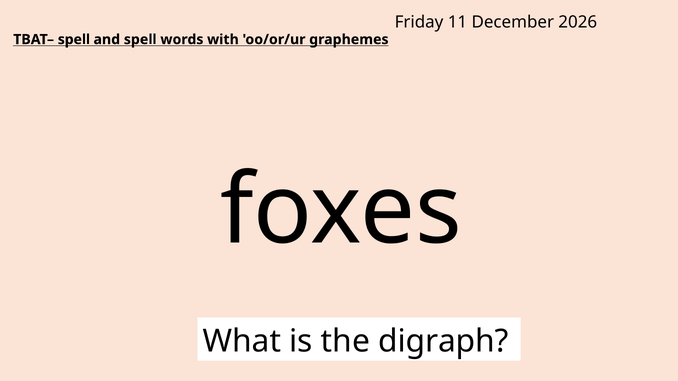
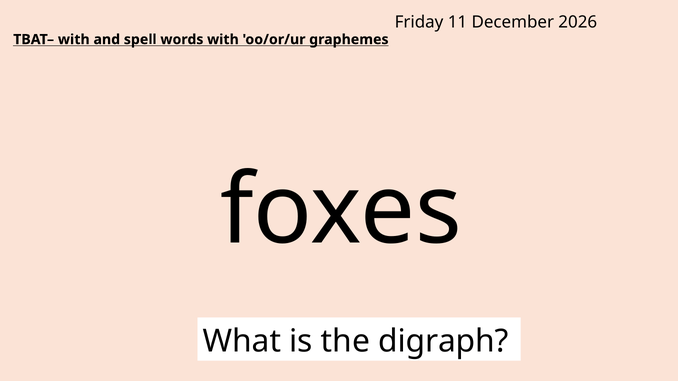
TBAT– spell: spell -> with (74, 40)
